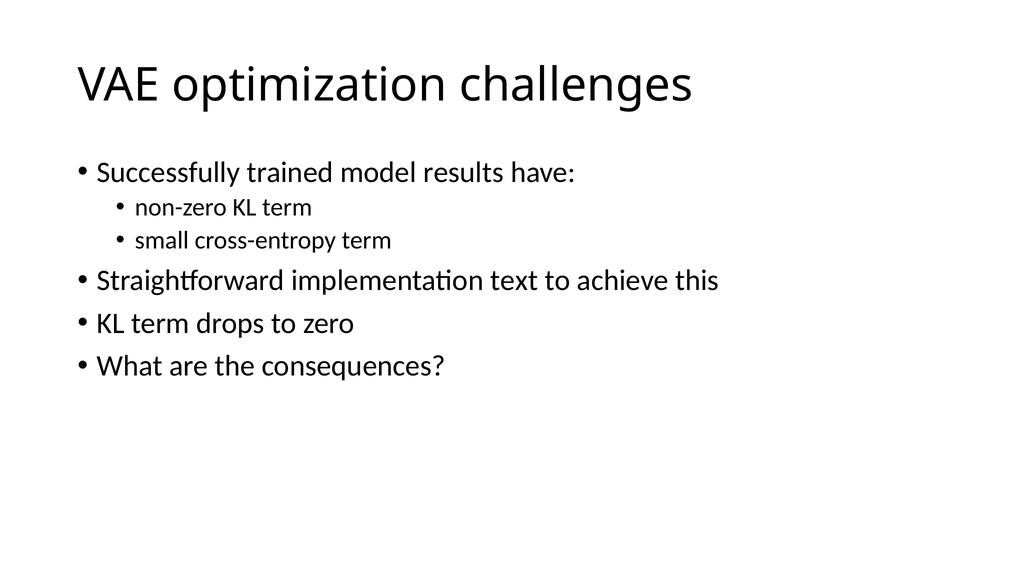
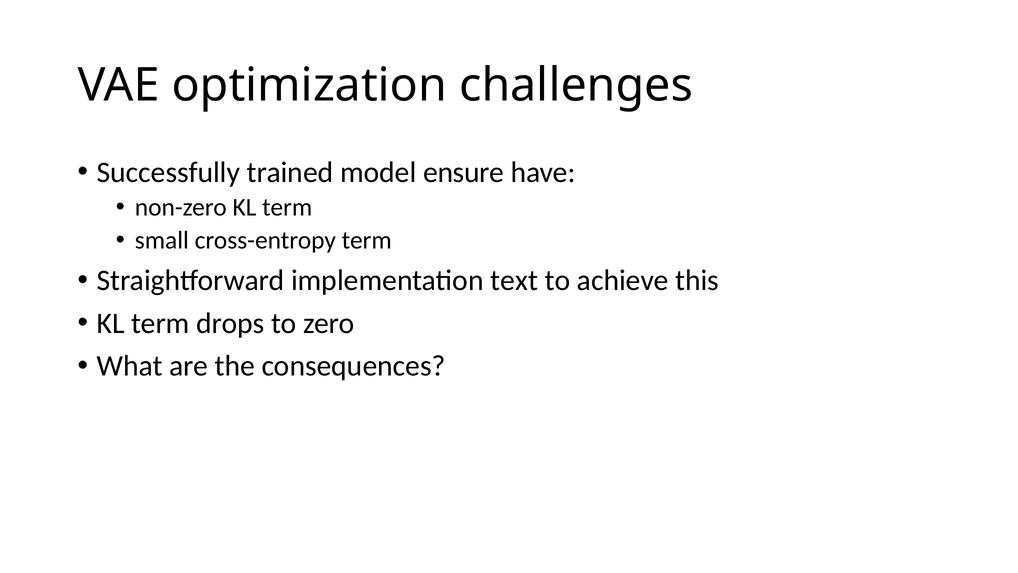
results: results -> ensure (464, 172)
